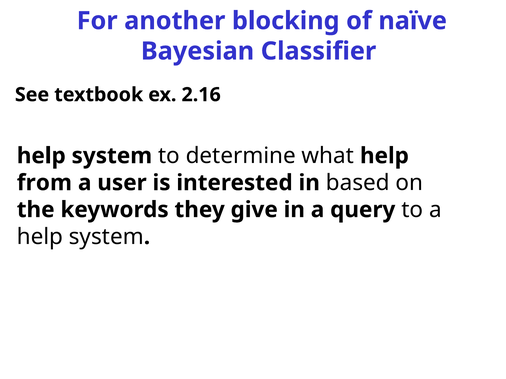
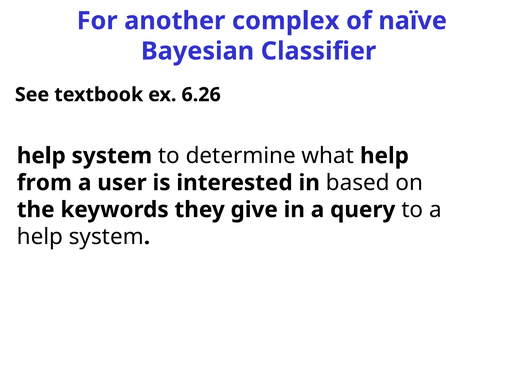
blocking: blocking -> complex (286, 21)
2.16: 2.16 -> 6.26 (201, 95)
